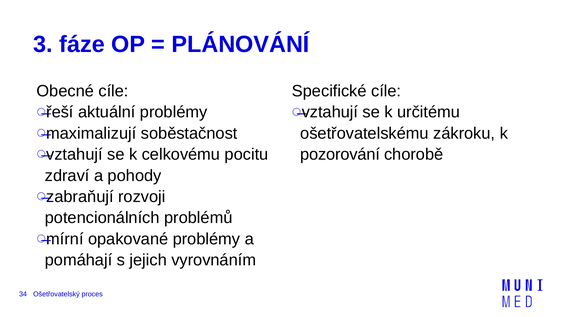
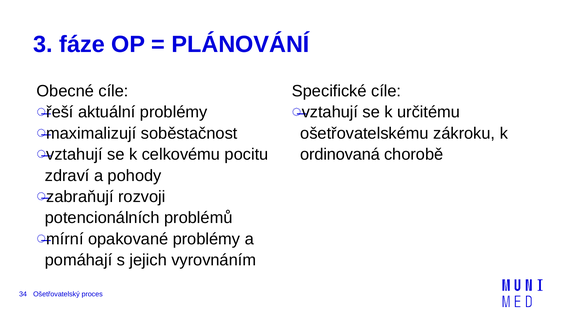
pozorování: pozorování -> ordinovaná (340, 154)
